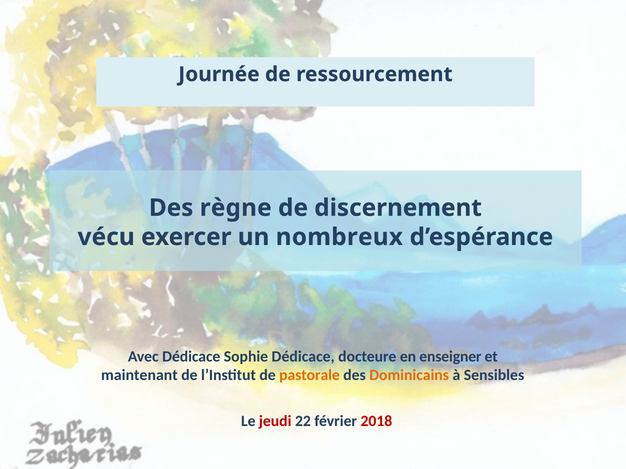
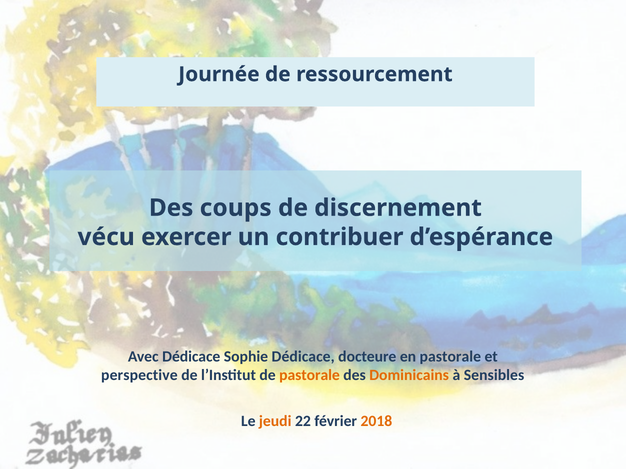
règne: règne -> coups (236, 208)
nombreux: nombreux -> contribuer (340, 237)
en enseigner: enseigner -> pastorale (450, 357)
maintenant: maintenant -> perspective (139, 376)
jeudi colour: red -> orange (275, 421)
2018 colour: red -> orange (376, 421)
